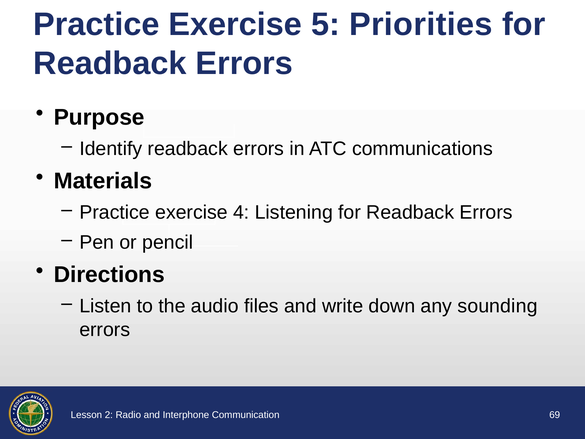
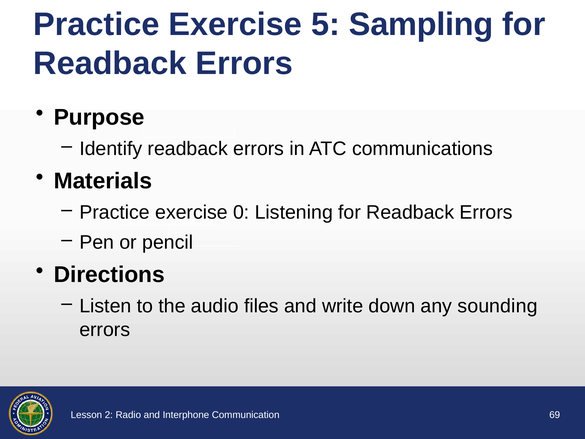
Priorities: Priorities -> Sampling (421, 24)
4: 4 -> 0 (241, 212)
